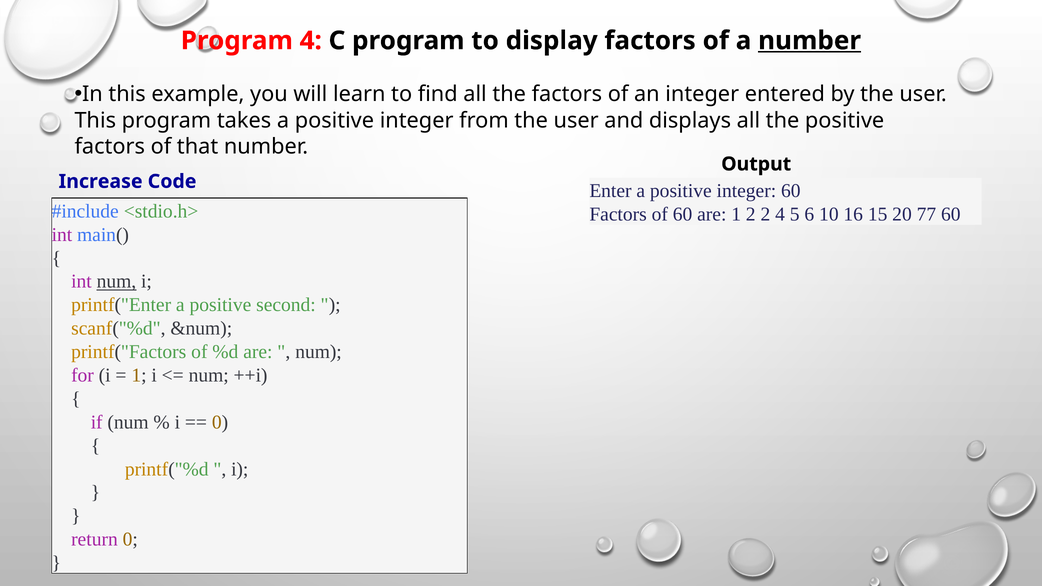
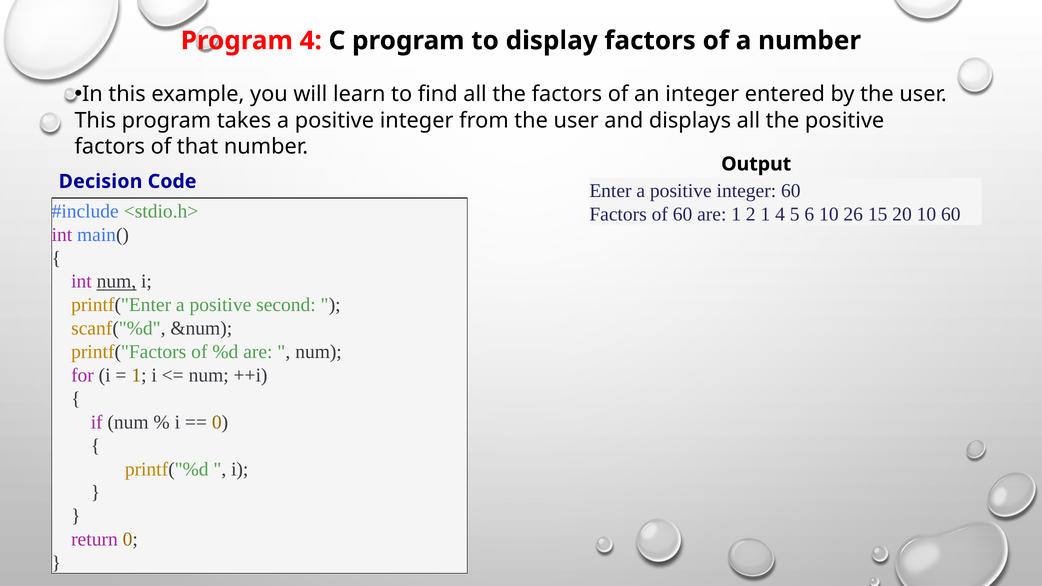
number underline: present -> none (810, 41)
Increase: Increase -> Decision (101, 181)
2 2: 2 -> 1 (765, 214)
16: 16 -> 26 (853, 214)
20 77: 77 -> 10 (926, 214)
